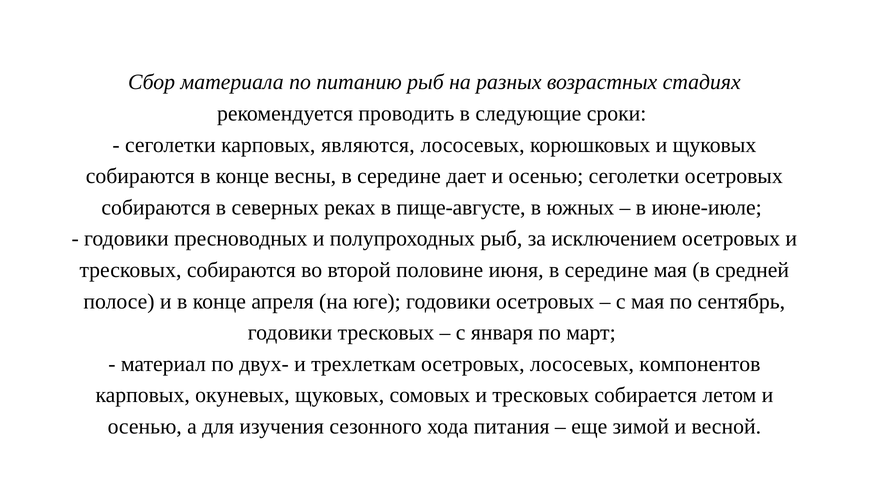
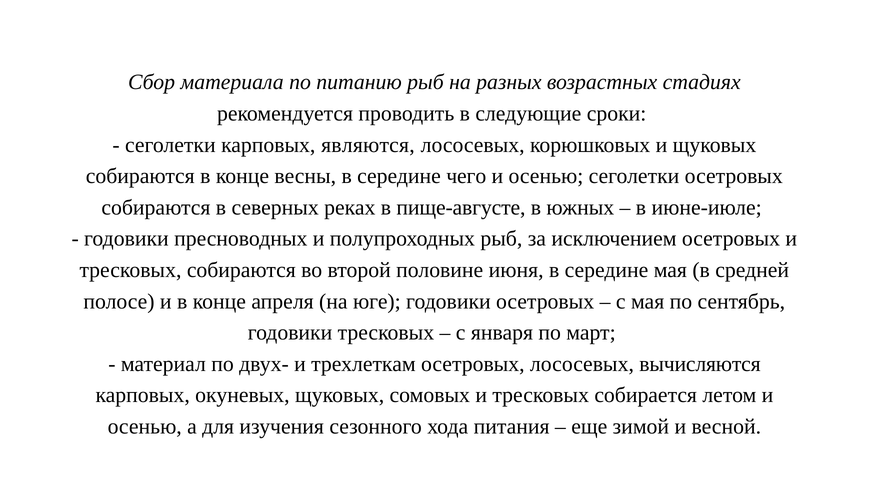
дает: дает -> чего (466, 176)
компонентов: компонентов -> вычисляются (700, 364)
